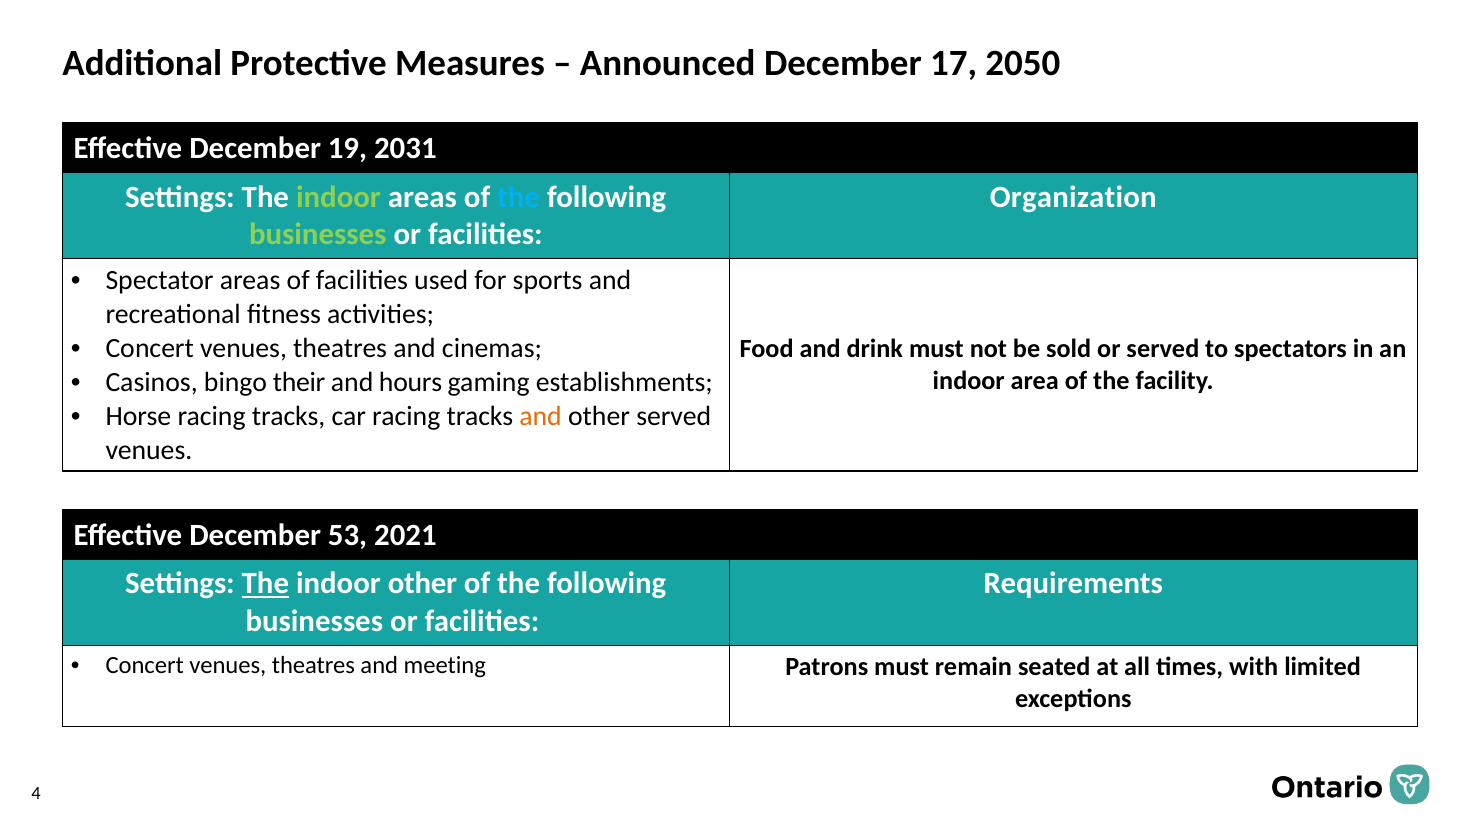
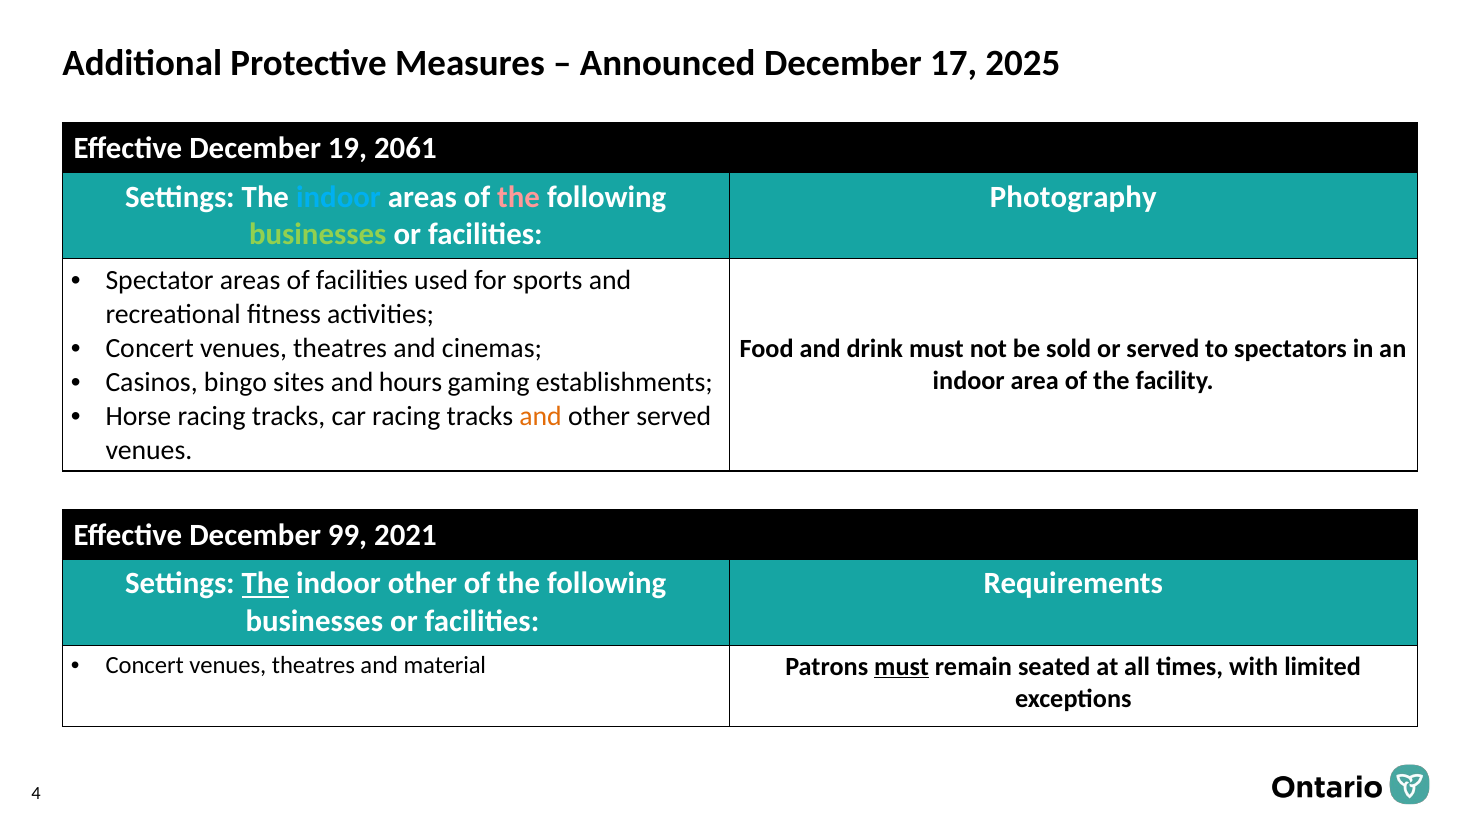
2050: 2050 -> 2025 (1023, 64)
2031: 2031 -> 2061 (405, 148)
indoor colour: light green -> light blue (338, 197)
the colour: light blue -> pink (519, 197)
Organization: Organization -> Photography (1073, 197)
their: their -> sites (299, 382)
53: 53 -> 99 (348, 534)
meeting: meeting -> material (445, 665)
must underline: none -> present (902, 666)
